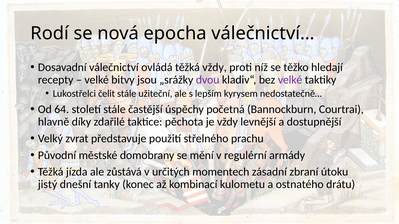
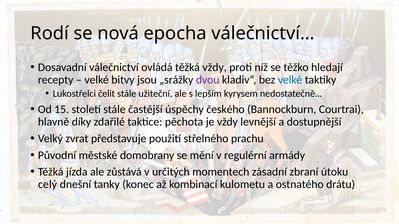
velké colour: purple -> blue (290, 80)
64: 64 -> 15 (62, 110)
početná: početná -> českého (226, 110)
jistý: jistý -> celý (48, 185)
